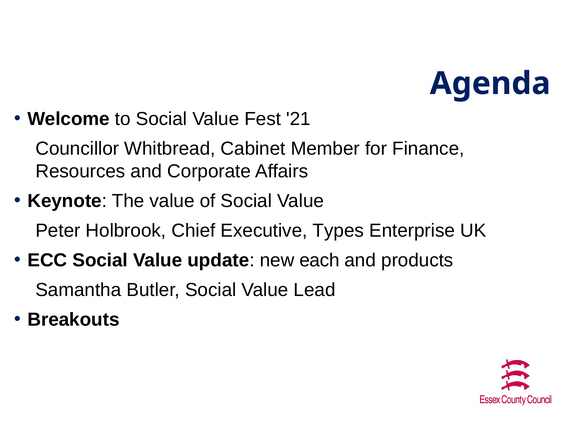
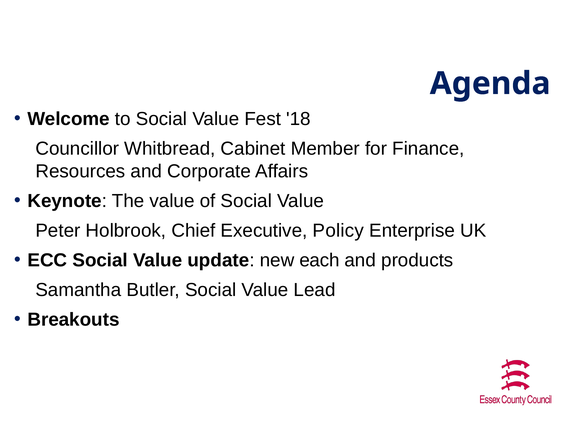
21: 21 -> 18 (298, 119)
Types: Types -> Policy (338, 230)
